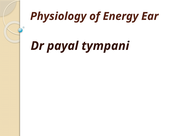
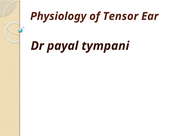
Energy: Energy -> Tensor (121, 16)
